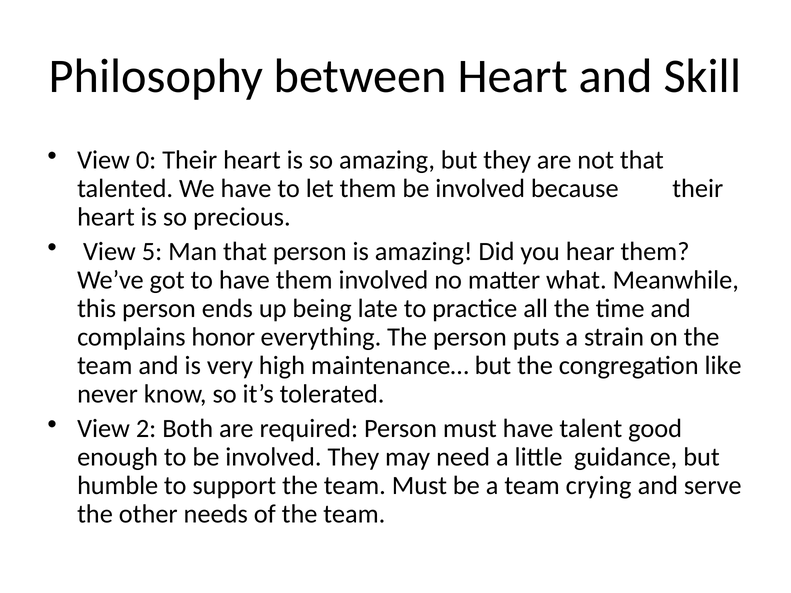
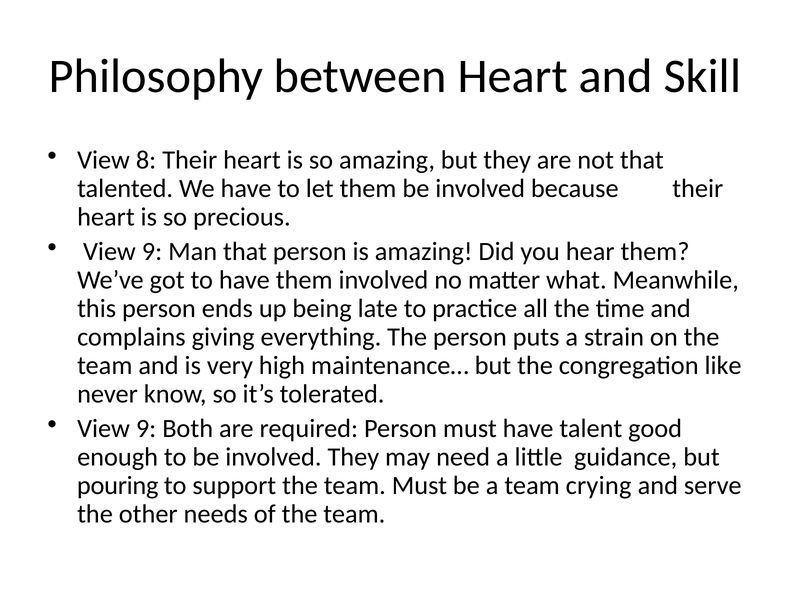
0: 0 -> 8 (146, 160)
5: 5 -> 9 (152, 252)
honor: honor -> giving (223, 337)
2: 2 -> 9 (146, 429)
humble: humble -> pouring (118, 486)
